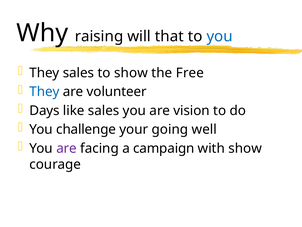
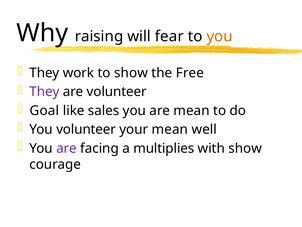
that: that -> fear (169, 36)
you colour: blue -> orange (220, 36)
They sales: sales -> work (78, 73)
They colour: blue -> purple (44, 92)
Days: Days -> Goal (44, 110)
are vision: vision -> mean (191, 110)
You challenge: challenge -> volunteer (86, 129)
your going: going -> mean (170, 129)
campaign: campaign -> multiplies (164, 148)
